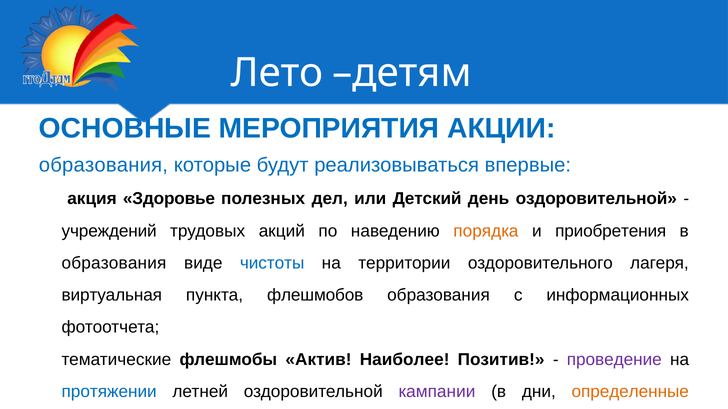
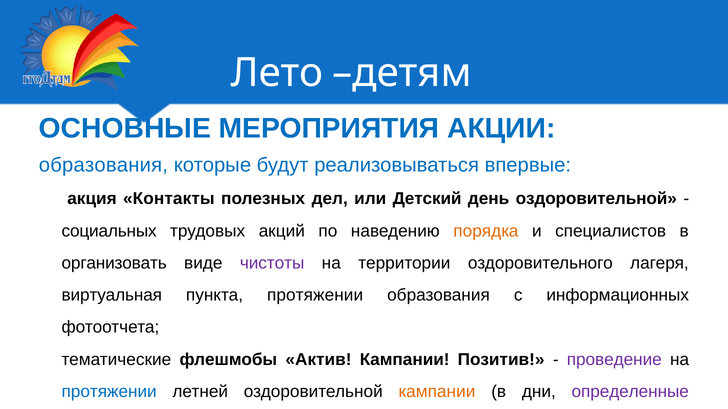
Здоровье: Здоровье -> Контакты (169, 199)
учреждений: учреждений -> социальных (109, 231)
приобретения: приобретения -> специалистов (611, 231)
образования: образования -> организовать (114, 263)
чистоты colour: blue -> purple (272, 263)
пункта флешмобов: флешмобов -> протяжении (315, 296)
Актив Наиболее: Наиболее -> Кампании (405, 360)
кампании colour: purple -> orange (437, 392)
определенные colour: orange -> purple (630, 392)
